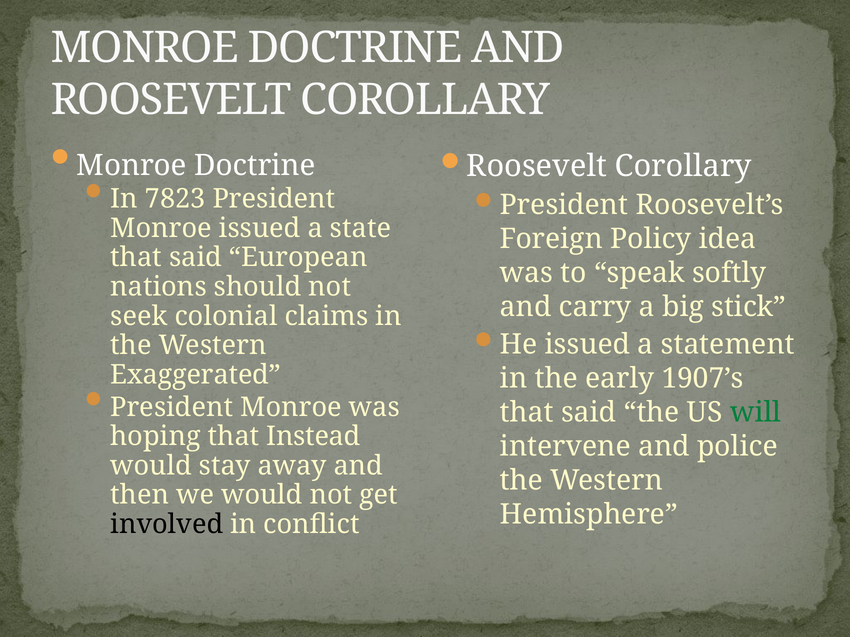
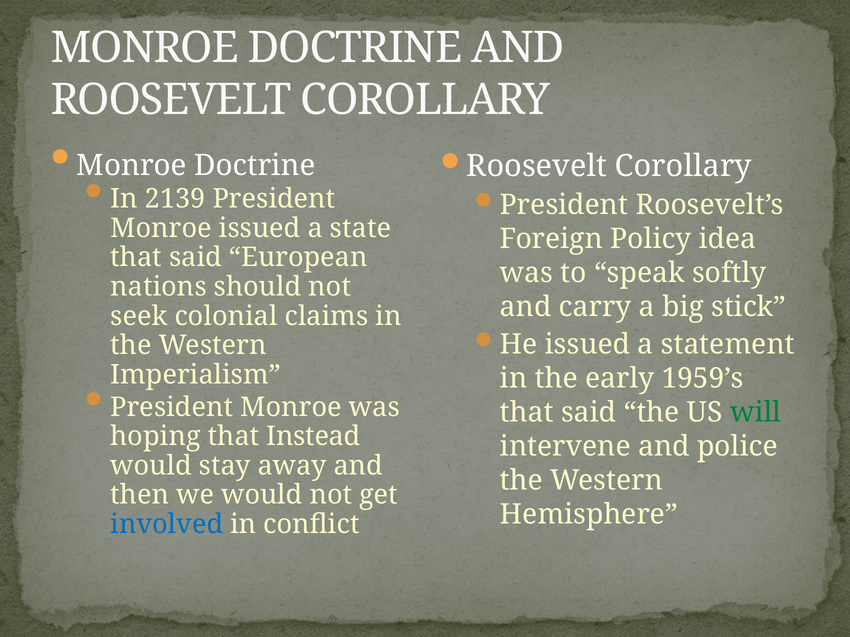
7823: 7823 -> 2139 (175, 199)
Exaggerated: Exaggerated -> Imperialism (196, 375)
1907’s: 1907’s -> 1959’s (703, 379)
involved colour: black -> blue (167, 525)
